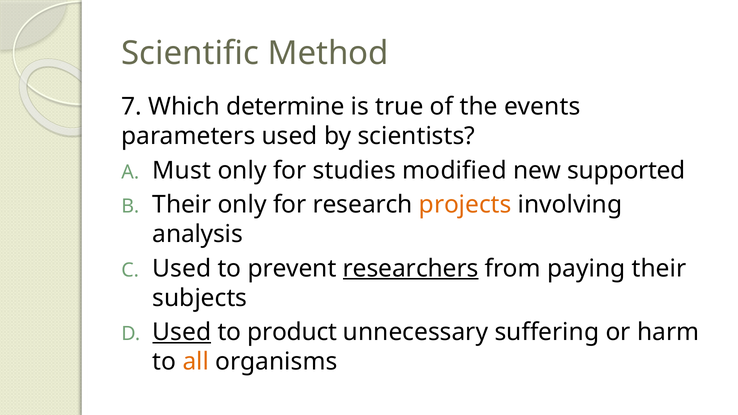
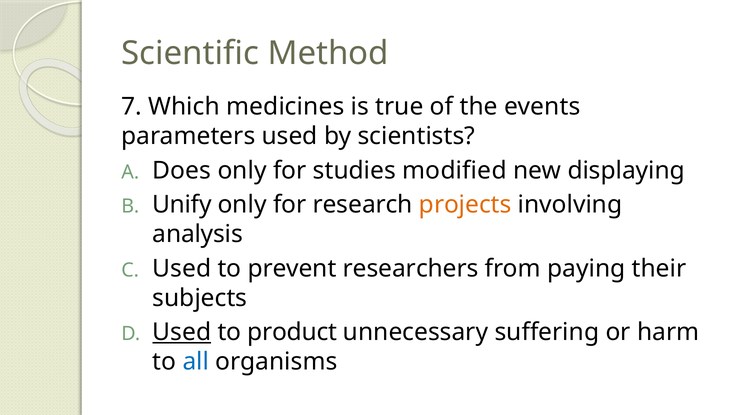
determine: determine -> medicines (285, 107)
Must: Must -> Does (182, 171)
supported: supported -> displaying (626, 171)
Their: Their -> Unify (182, 205)
researchers underline: present -> none (411, 268)
all colour: orange -> blue (196, 362)
